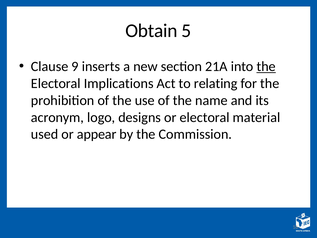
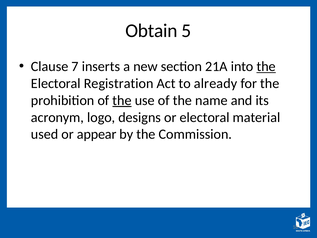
9: 9 -> 7 (75, 67)
Implications: Implications -> Registration (119, 83)
relating: relating -> already (216, 83)
the underline: none -> present (122, 100)
